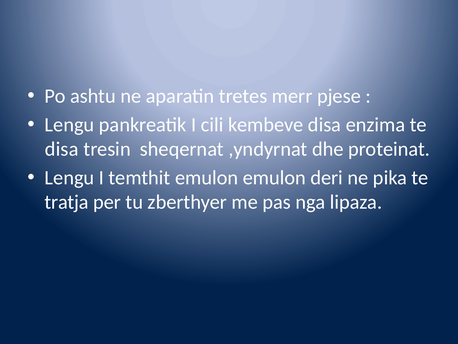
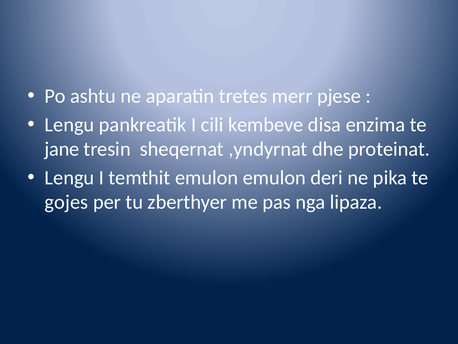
disa: disa -> jane (62, 149)
tratja: tratja -> gojes (66, 202)
